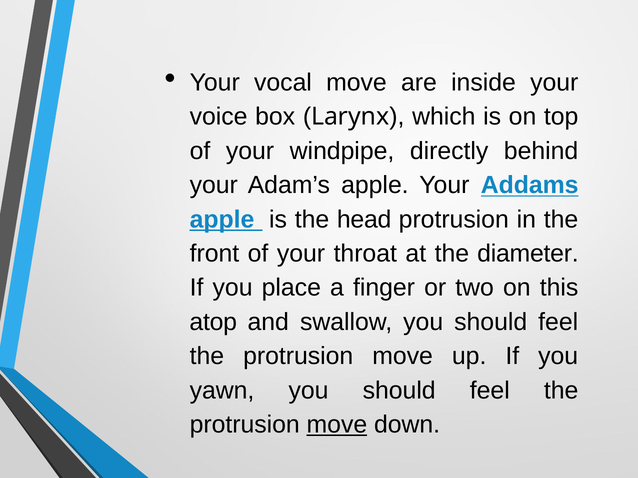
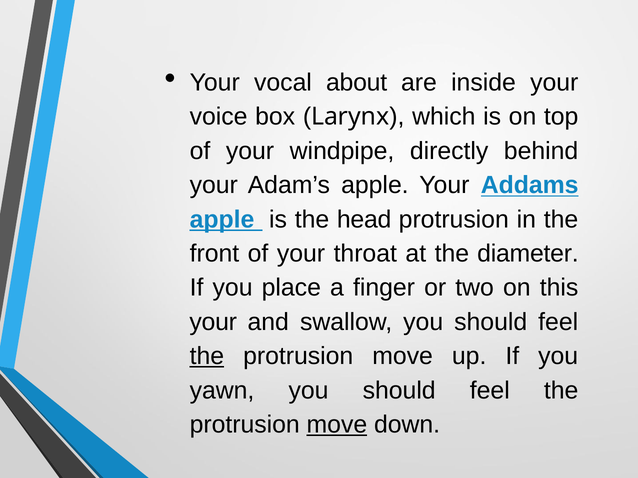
vocal move: move -> about (357, 83)
atop: atop -> your (213, 322)
the underline: none -> present (207, 357)
